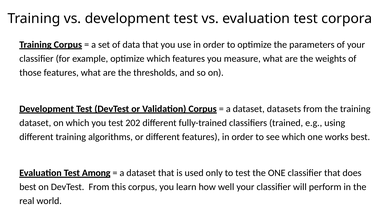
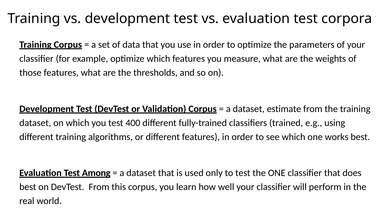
datasets: datasets -> estimate (284, 109)
202: 202 -> 400 (133, 123)
